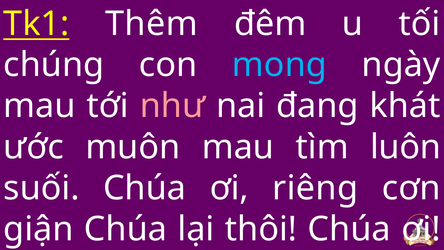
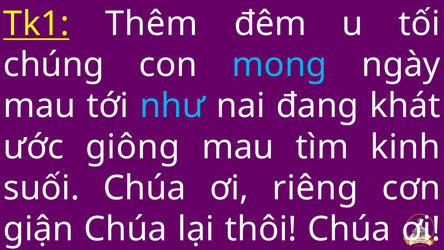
như colour: pink -> light blue (173, 106)
muôn: muôn -> giông (133, 147)
luôn: luôn -> kinh (405, 147)
